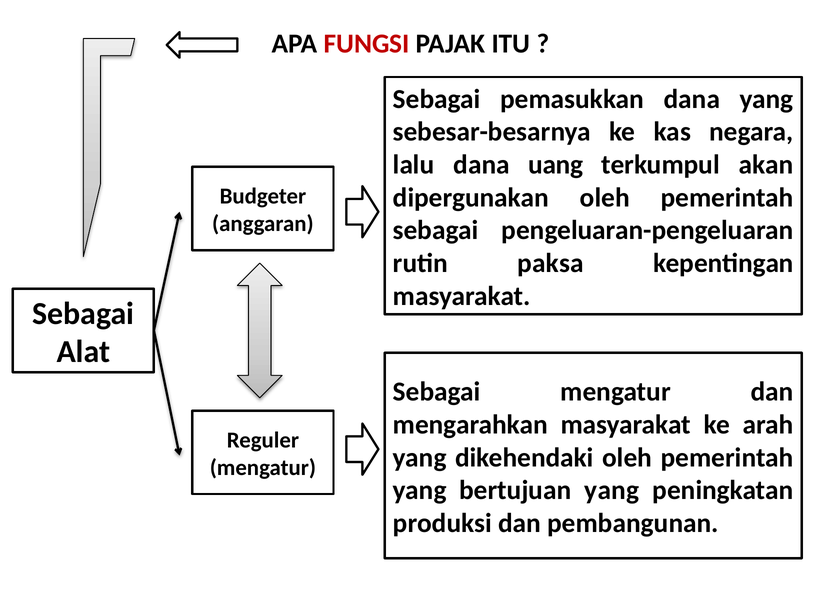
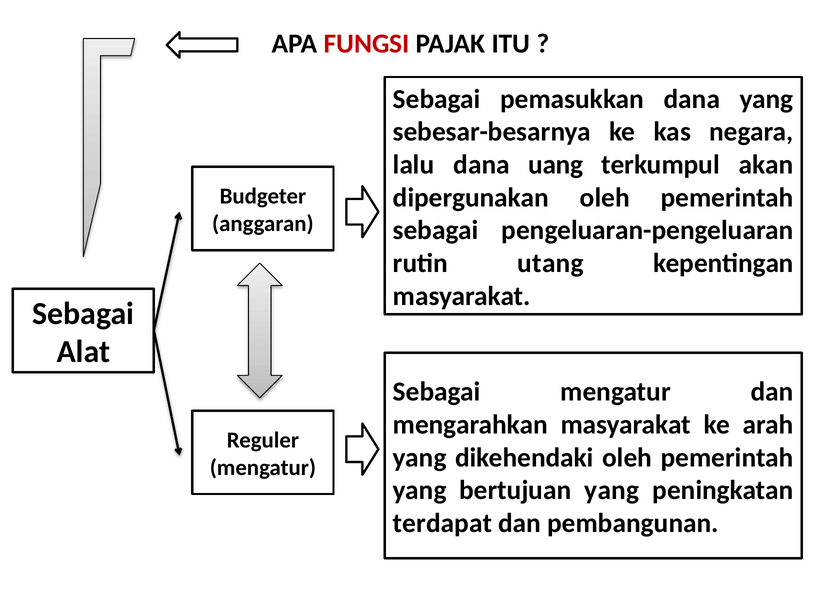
paksa: paksa -> utang (551, 263)
produksi: produksi -> terdapat (442, 523)
